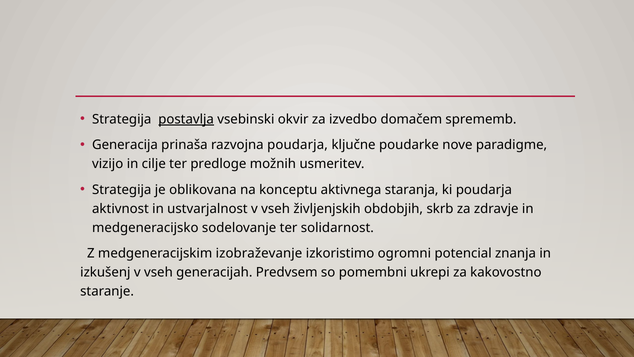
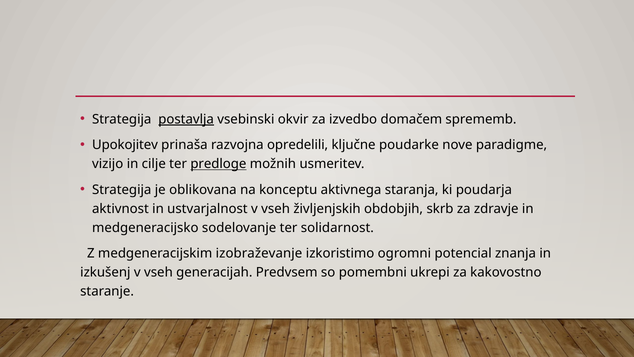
Generacija: Generacija -> Upokojitev (125, 145)
razvojna poudarja: poudarja -> opredelili (298, 145)
predloge underline: none -> present (218, 164)
